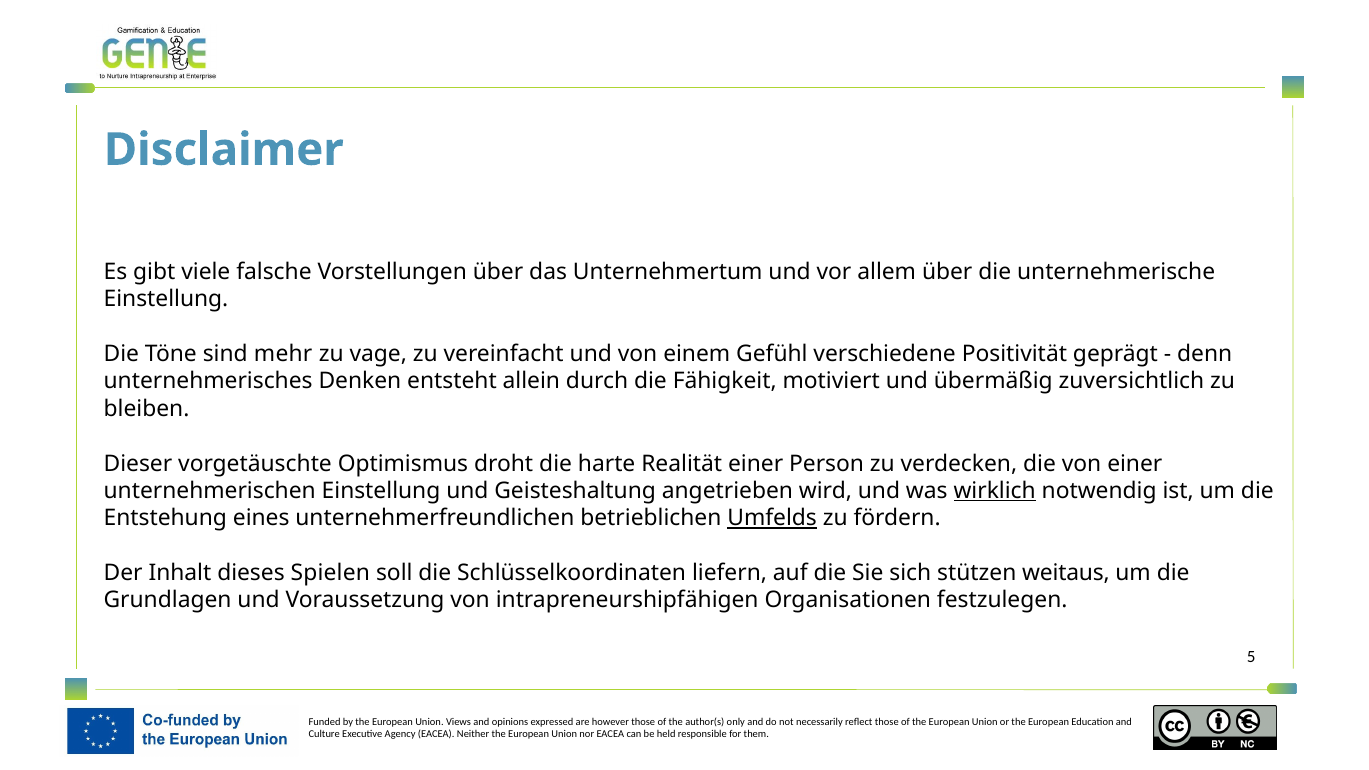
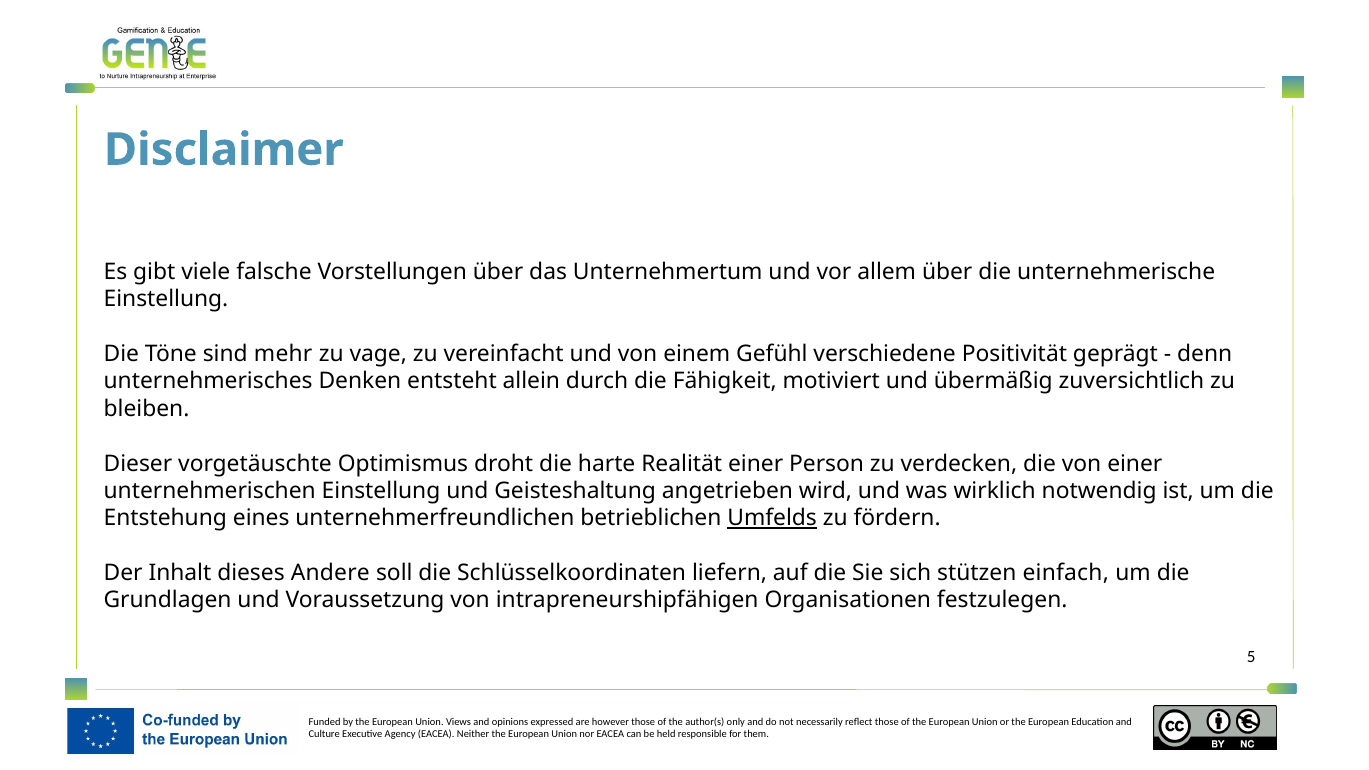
wirklich underline: present -> none (995, 491)
Spielen: Spielen -> Andere (330, 573)
weitaus: weitaus -> einfach (1066, 573)
